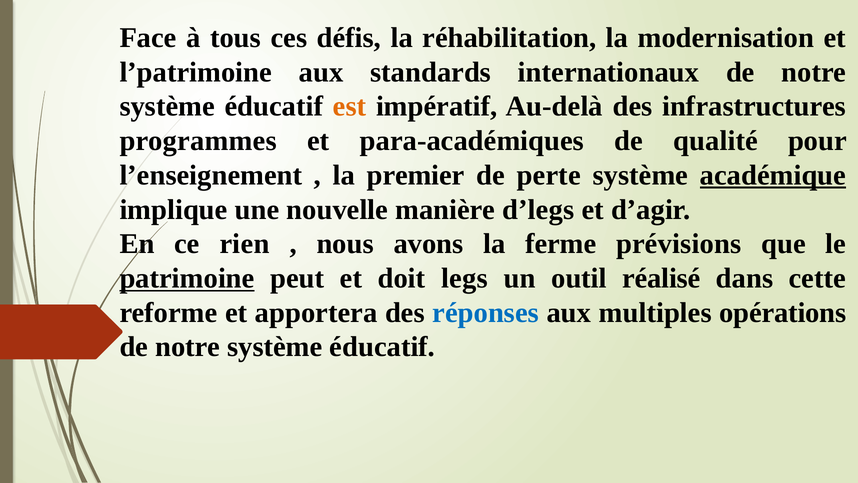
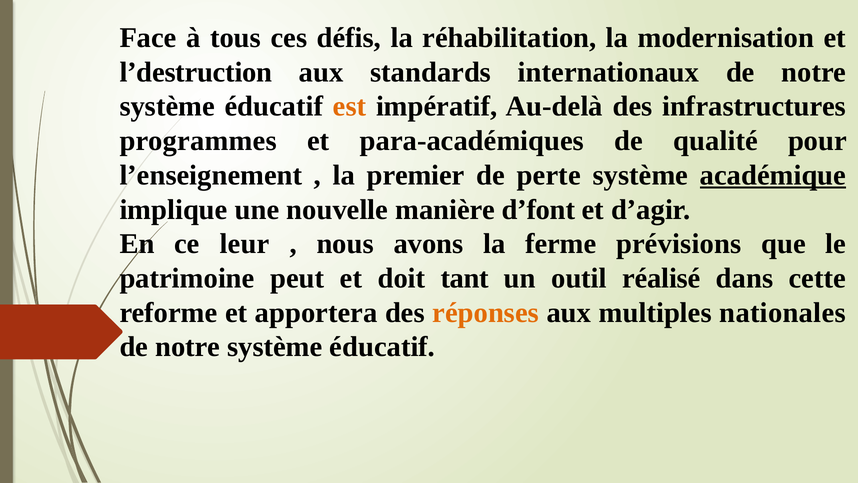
l’patrimoine: l’patrimoine -> l’destruction (196, 72)
d’legs: d’legs -> d’font (538, 209)
rien: rien -> leur (245, 244)
patrimoine underline: present -> none (187, 278)
legs: legs -> tant (465, 278)
réponses colour: blue -> orange (486, 312)
opérations: opérations -> nationales (783, 312)
